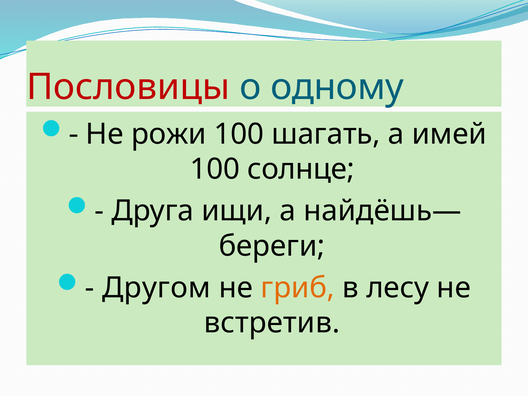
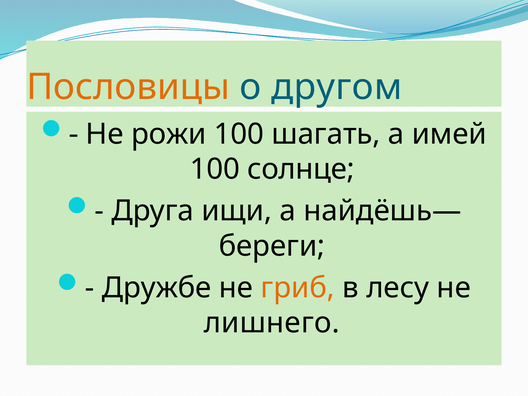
Пословицы colour: red -> orange (128, 87)
одному: одному -> другом (337, 87)
Другом: Другом -> Дружбе (157, 288)
встретив: встретив -> лишнего (272, 323)
